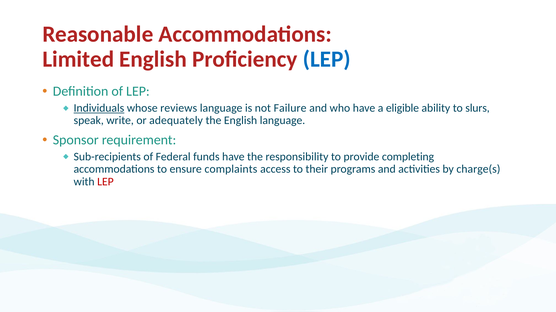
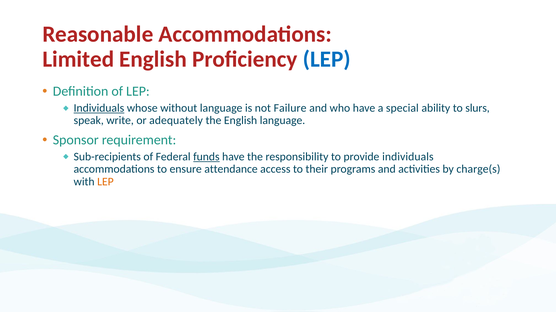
reviews: reviews -> without (179, 108)
eligible: eligible -> special (402, 108)
funds underline: none -> present (206, 157)
provide completing: completing -> individuals (408, 157)
complaints: complaints -> attendance (231, 169)
LEP colour: red -> orange (105, 182)
